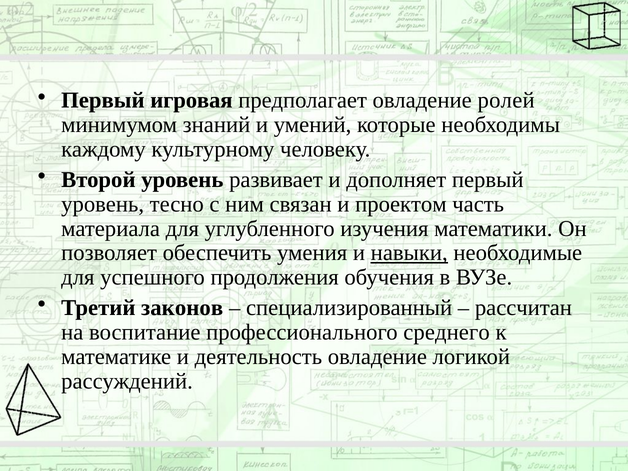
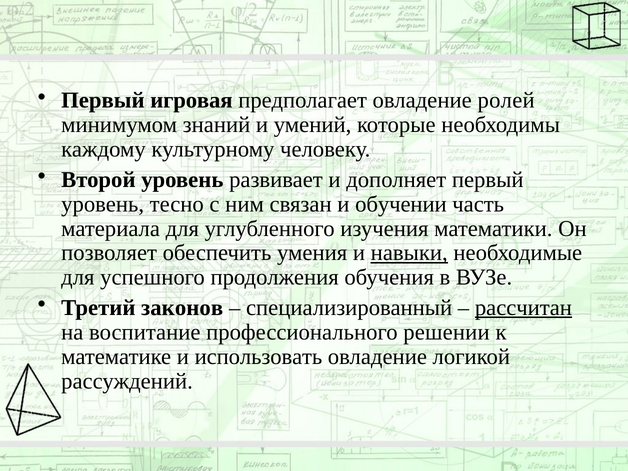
проектом: проектом -> обучении (401, 204)
рассчитан underline: none -> present (523, 308)
среднего: среднего -> решении (446, 332)
деятельность: деятельность -> использовать (258, 357)
